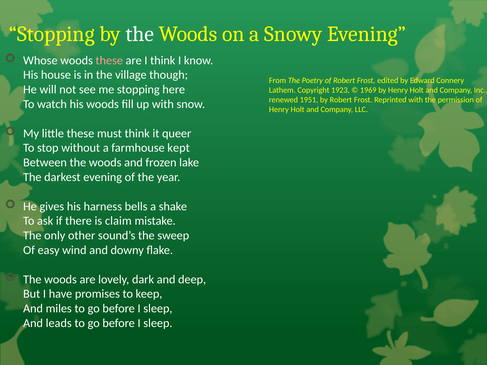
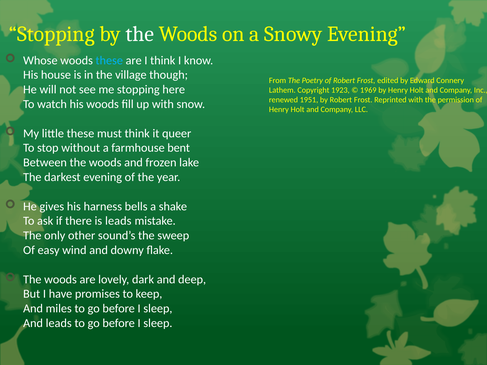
these colour: pink -> light blue (109, 60)
kept: kept -> bent (179, 148)
is claim: claim -> leads (118, 221)
